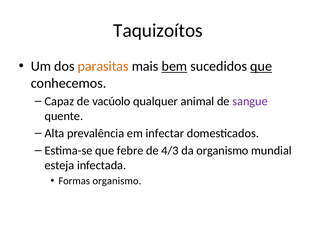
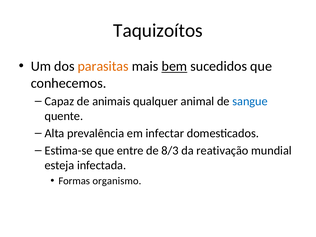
que underline: present -> none (261, 66)
vacúolo: vacúolo -> animais (111, 101)
sangue colour: purple -> blue (250, 101)
febre: febre -> entre (130, 150)
4/3: 4/3 -> 8/3 (170, 150)
da organismo: organismo -> reativação (222, 150)
